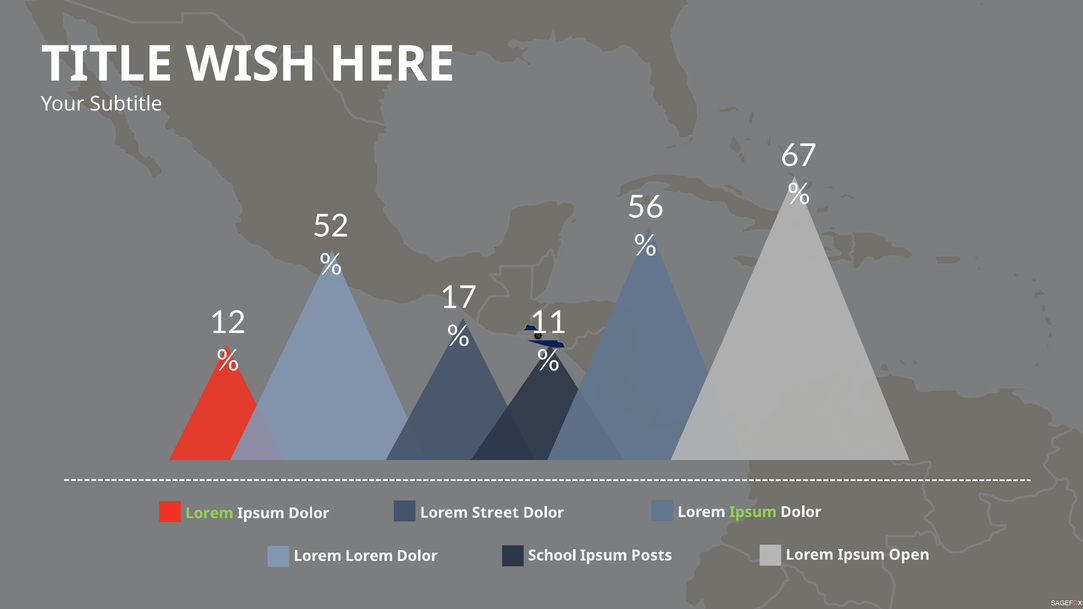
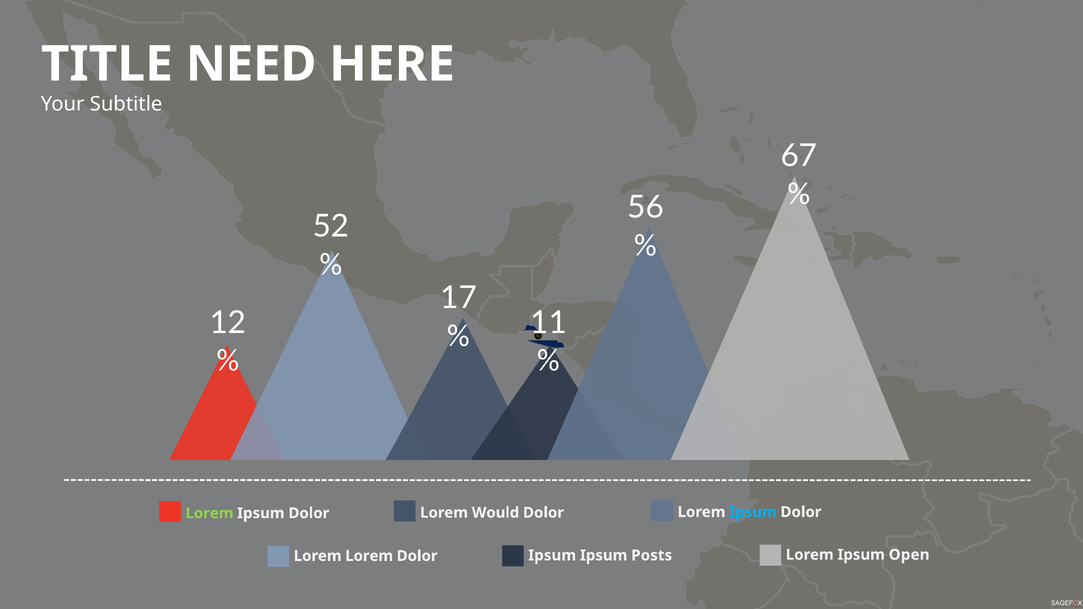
WISH: WISH -> NEED (251, 64)
Ipsum colour: light green -> light blue (753, 512)
Street: Street -> Would (496, 513)
School: School -> Ipsum (552, 556)
